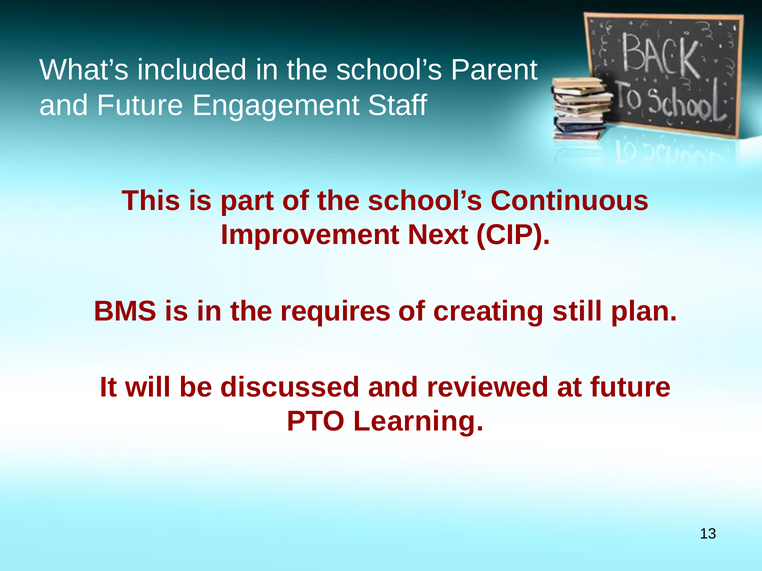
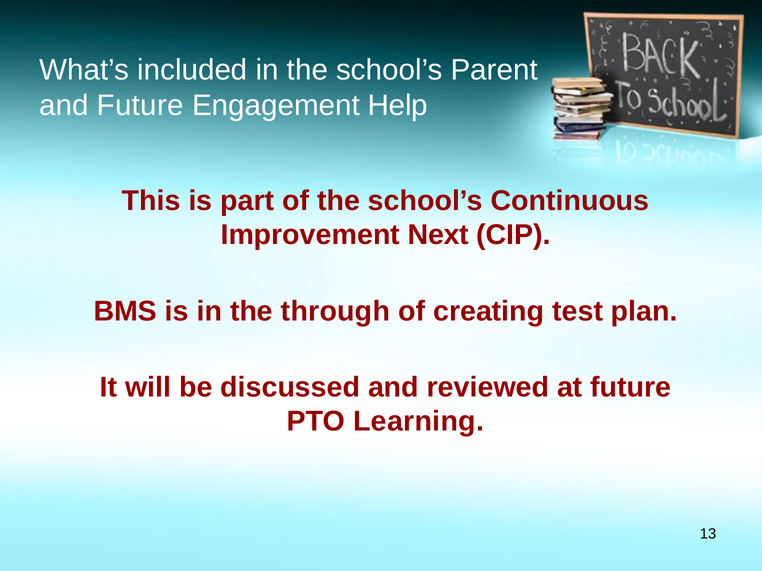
Staff: Staff -> Help (398, 106)
requires: requires -> through (335, 311)
still: still -> test (578, 311)
